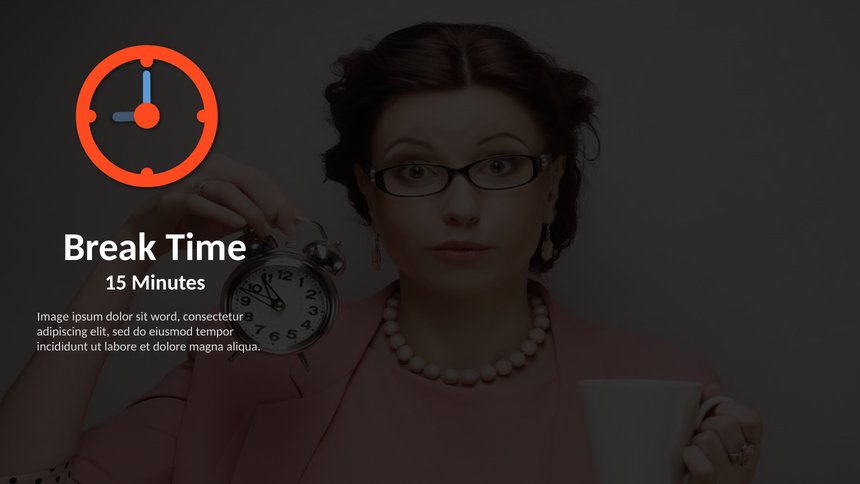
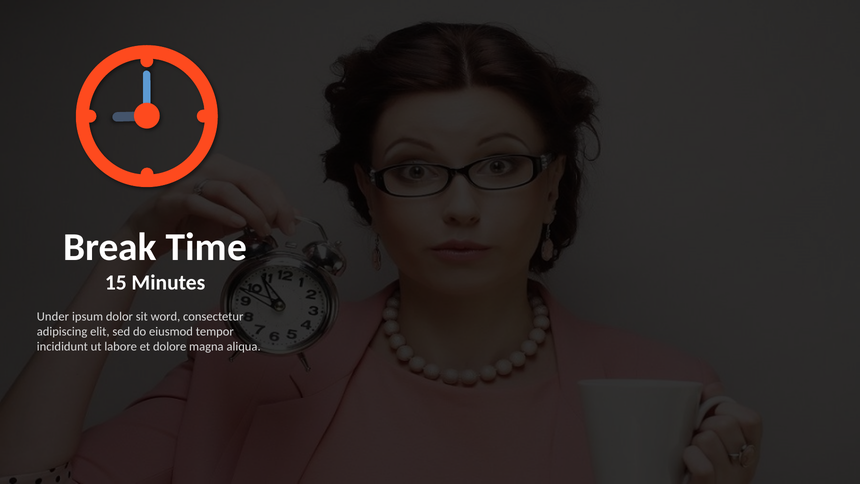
Image: Image -> Under (53, 316)
